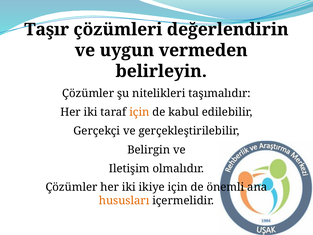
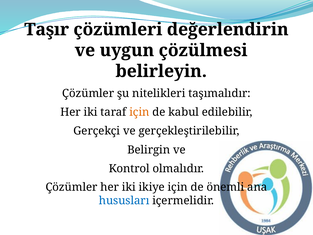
vermeden: vermeden -> çözülmesi (203, 50)
Iletişim: Iletişim -> Kontrol (129, 168)
hususları colour: orange -> blue (124, 201)
